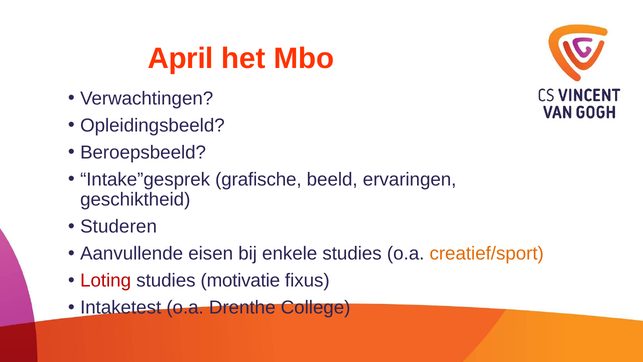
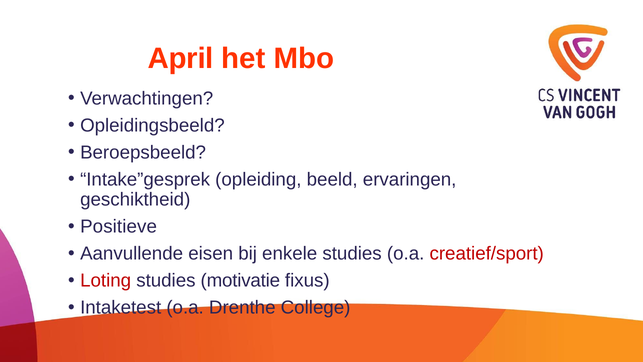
grafische: grafische -> opleiding (258, 179)
Studeren: Studeren -> Positieve (119, 226)
creatief/sport colour: orange -> red (487, 253)
